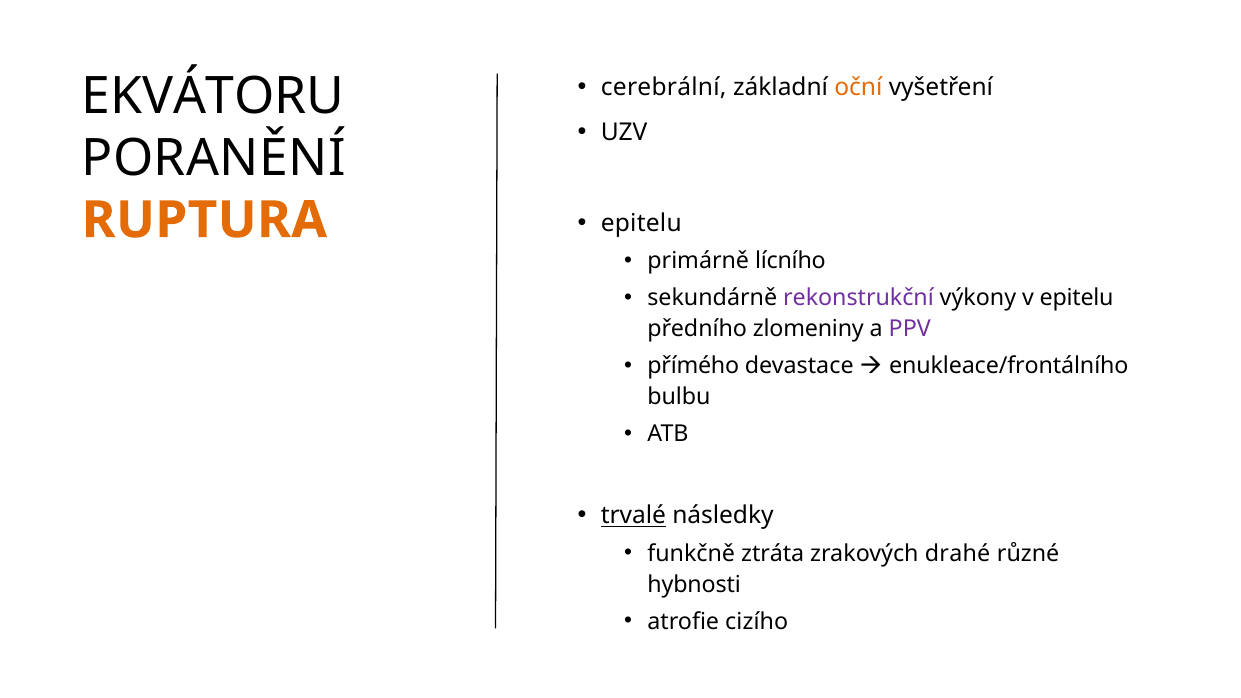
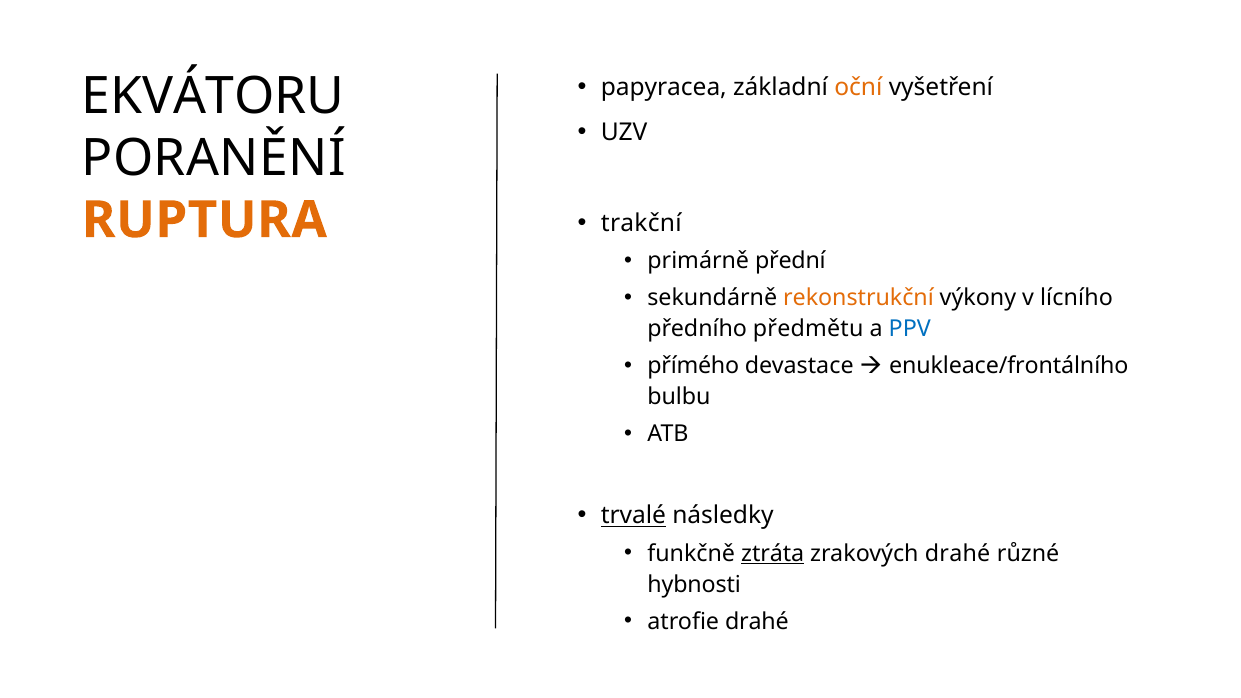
cerebrální: cerebrální -> papyracea (664, 87)
epitelu: epitelu -> trakční (641, 223)
lícního: lícního -> přední (790, 261)
rekonstrukční colour: purple -> orange (858, 298)
v epitelu: epitelu -> lícního (1076, 298)
zlomeniny: zlomeniny -> předmětu (808, 329)
PPV colour: purple -> blue (910, 329)
ztráta underline: none -> present (773, 554)
atrofie cizího: cizího -> drahé (757, 622)
